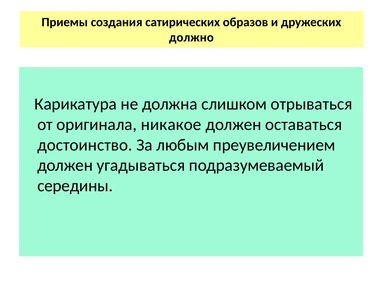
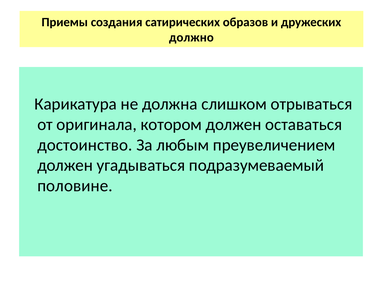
никакое: никакое -> котором (171, 124)
середины: середины -> половине (75, 185)
